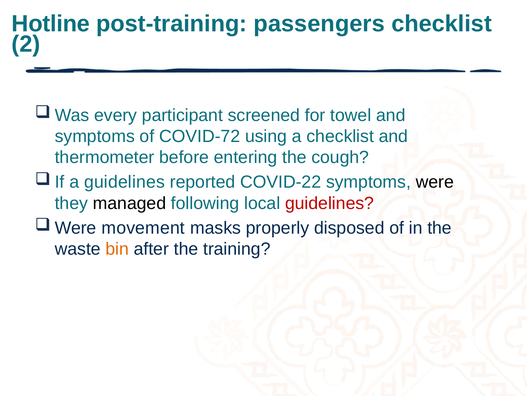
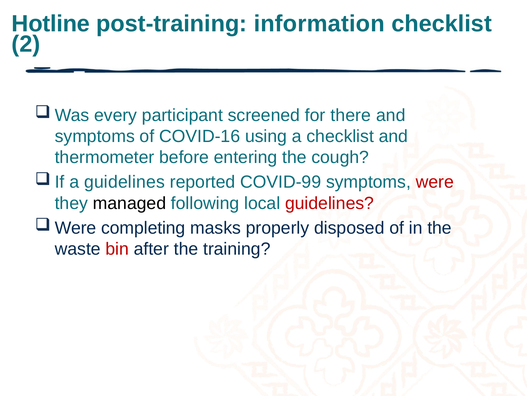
passengers: passengers -> information (319, 24)
towel: towel -> there (351, 115)
COVID-72: COVID-72 -> COVID-16 (200, 136)
COVID-22: COVID-22 -> COVID-99 (281, 182)
were colour: black -> red (435, 182)
movement: movement -> completing (143, 227)
bin colour: orange -> red (117, 249)
